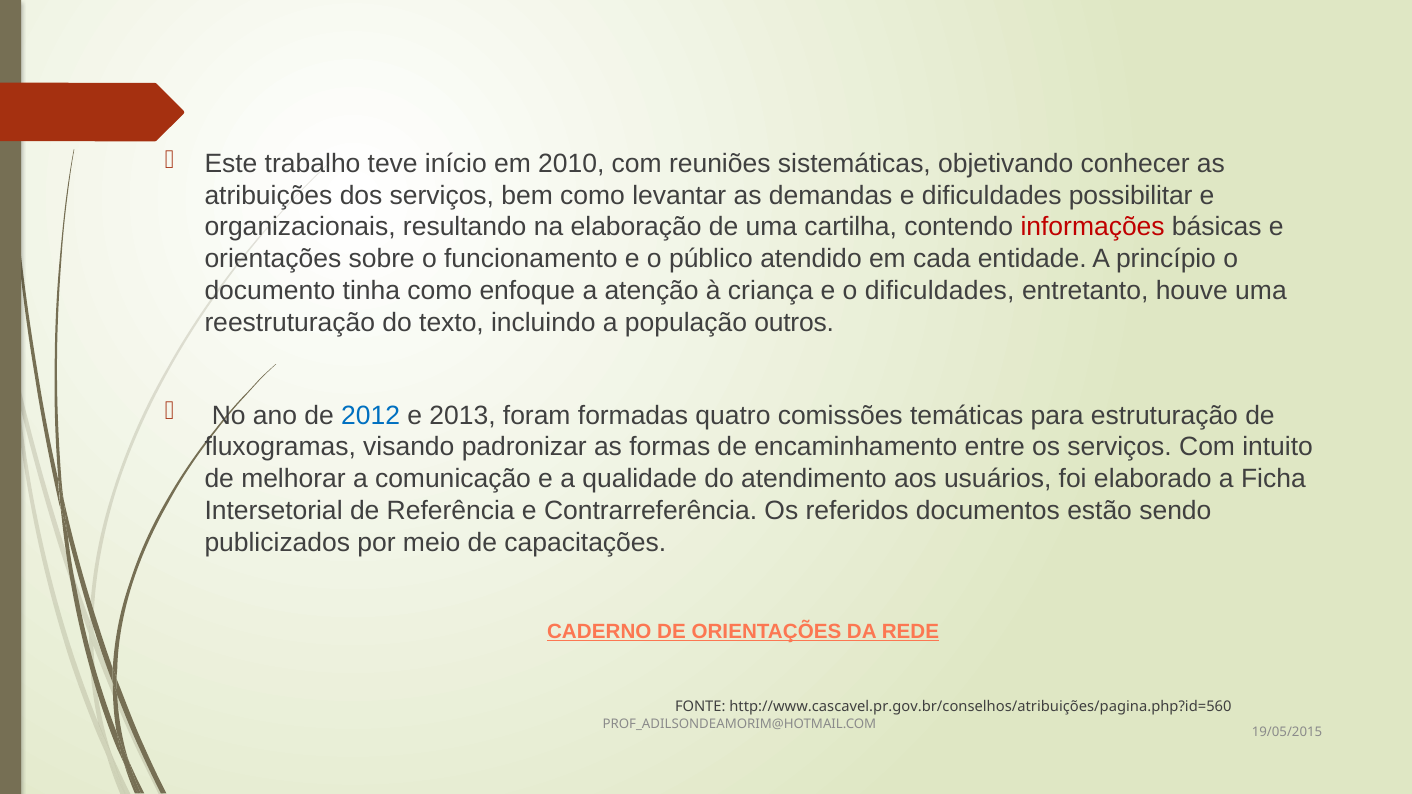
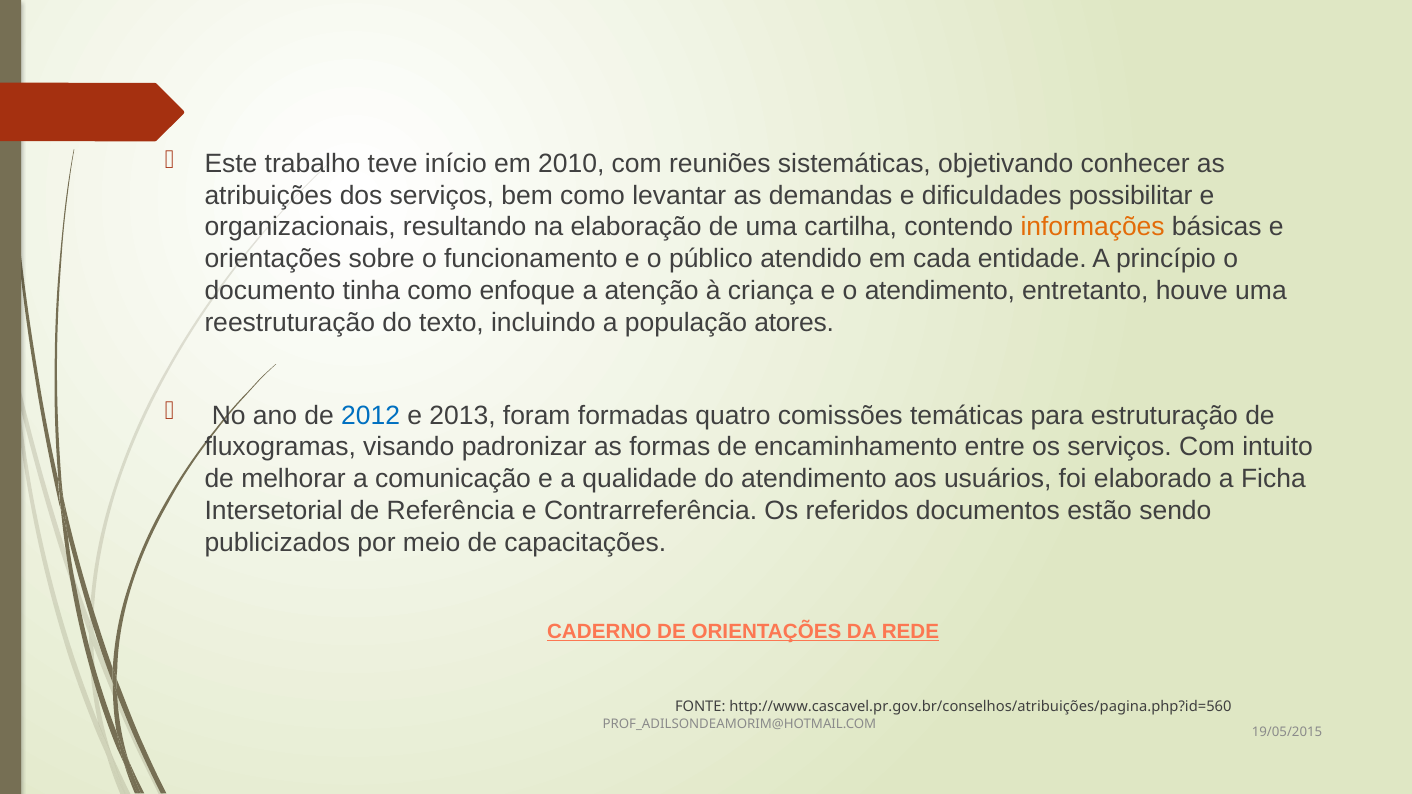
informações colour: red -> orange (1093, 227)
o dificuldades: dificuldades -> atendimento (940, 291)
outros: outros -> atores (794, 323)
